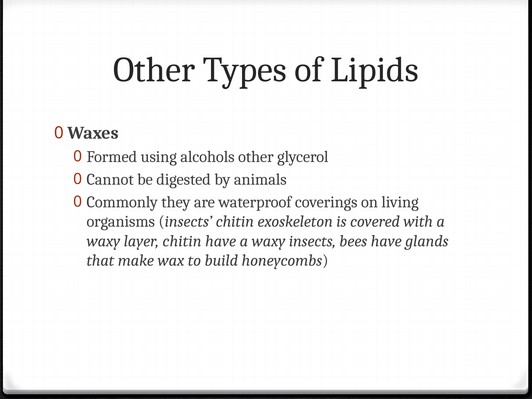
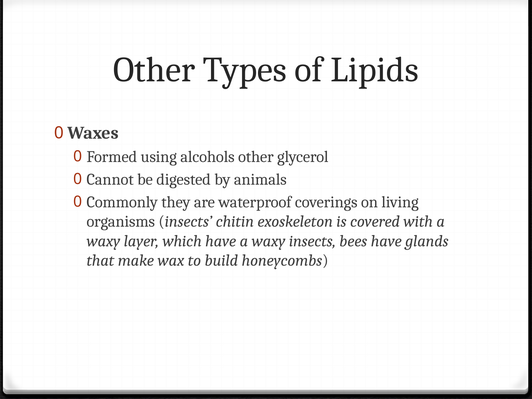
layer chitin: chitin -> which (182, 241)
